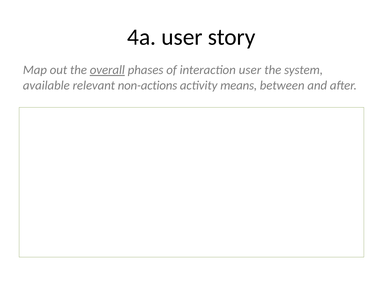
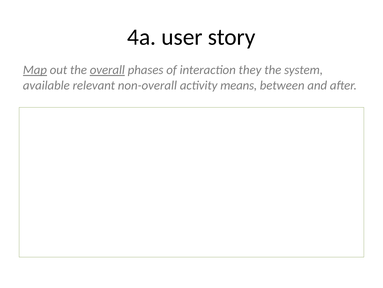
Map underline: none -> present (35, 70)
interaction user: user -> they (250, 70)
non-actions: non-actions -> non-overall (147, 85)
